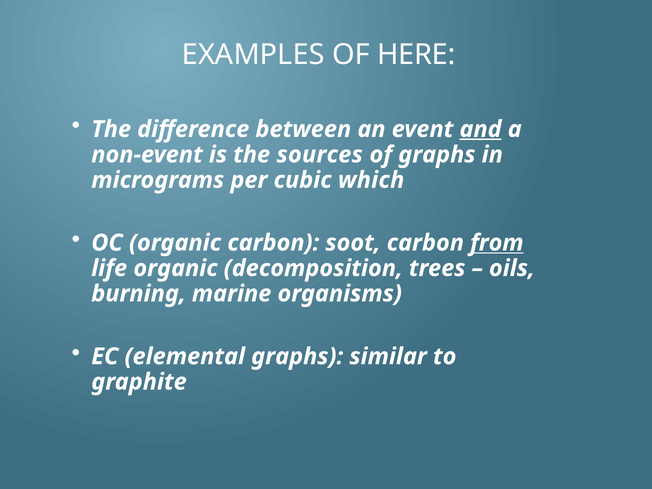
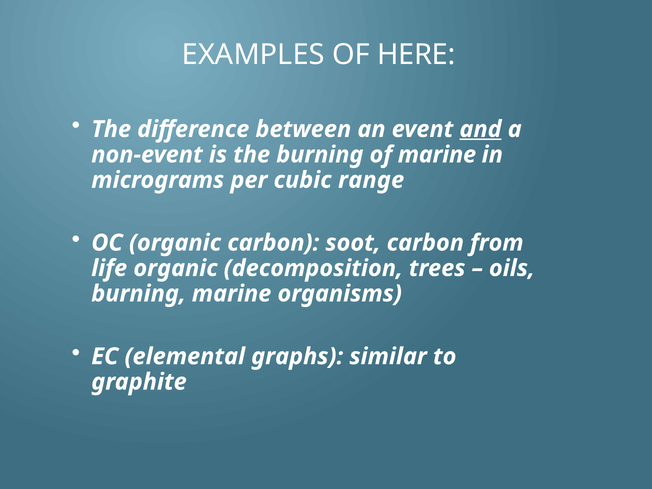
the sources: sources -> burning (320, 155)
of graphs: graphs -> marine (437, 155)
which: which -> range (371, 180)
from underline: present -> none (497, 243)
